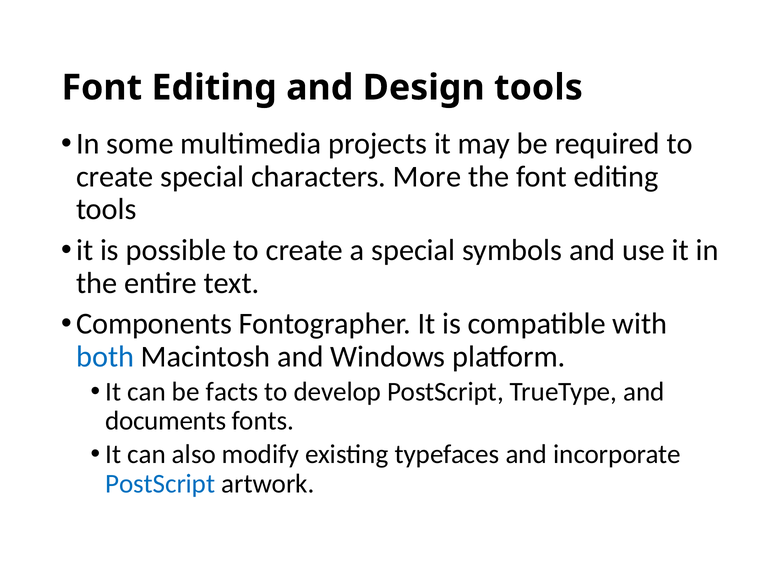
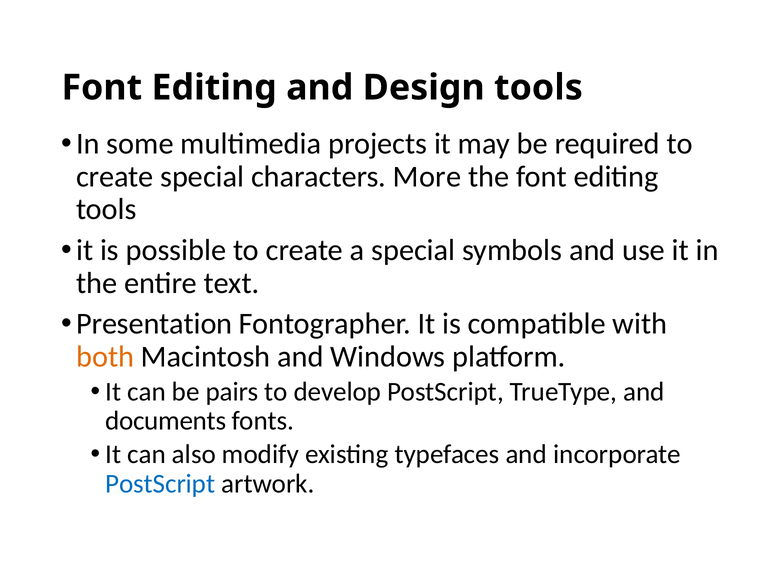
Components: Components -> Presentation (154, 324)
both colour: blue -> orange (105, 357)
facts: facts -> pairs (232, 392)
